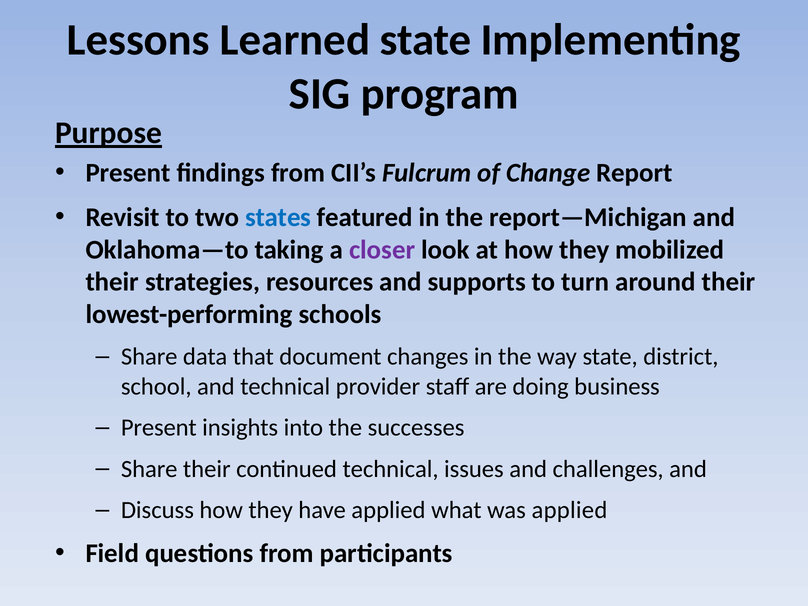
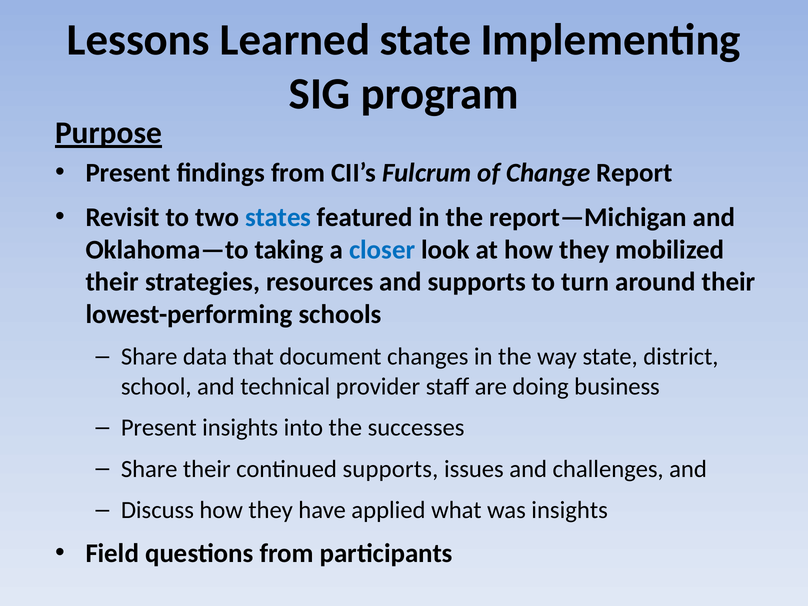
closer colour: purple -> blue (382, 250)
continued technical: technical -> supports (390, 469)
was applied: applied -> insights (570, 510)
